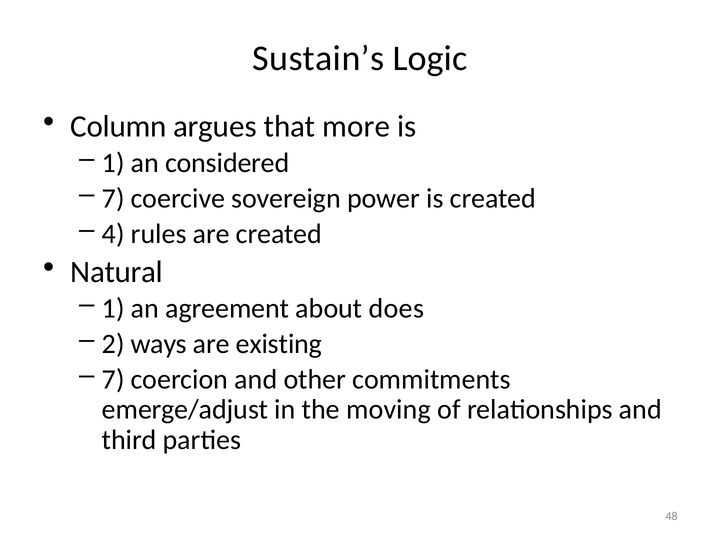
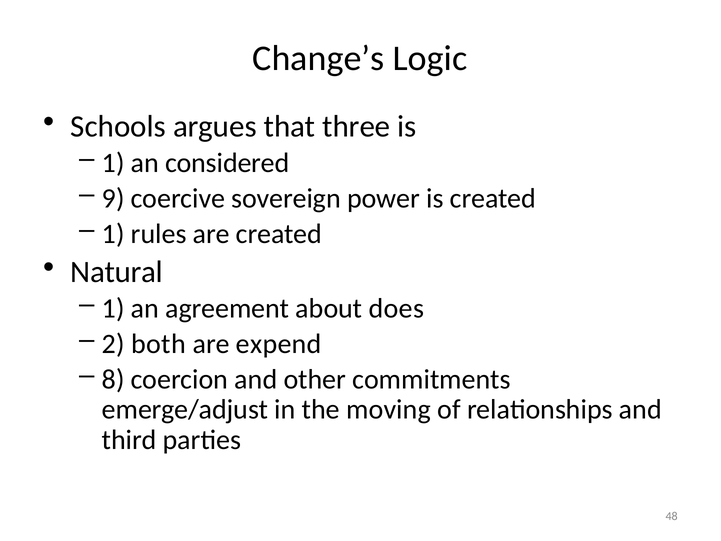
Sustain’s: Sustain’s -> Change’s (318, 58)
Column: Column -> Schools (118, 127)
more: more -> three (356, 127)
7: 7 -> 9 (113, 198)
4: 4 -> 1 (113, 234)
ways: ways -> both (159, 344)
existing: existing -> expend (279, 344)
7: 7 -> 8 (113, 379)
